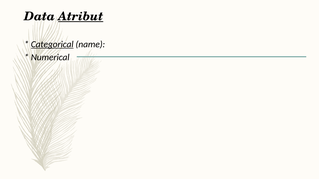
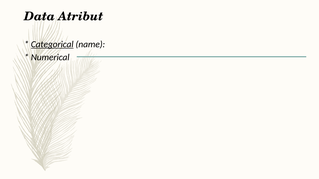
Atribut underline: present -> none (81, 17)
